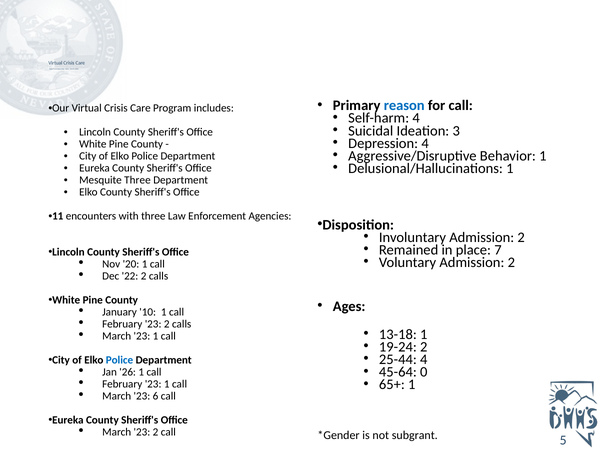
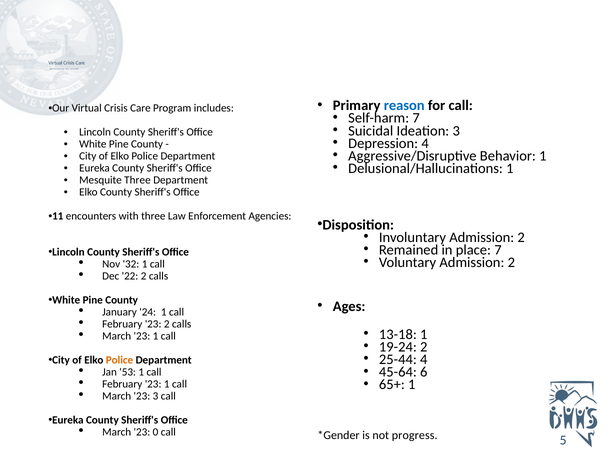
Self-harm 4: 4 -> 7 (416, 118)
20: 20 -> 32 (131, 264)
10: 10 -> 24 (148, 312)
Police colour: blue -> orange (119, 360)
0: 0 -> 6 (424, 372)
26: 26 -> 53 (128, 372)
23 6: 6 -> 3 (156, 396)
March 23 2: 2 -> 0 (156, 432)
subgrant: subgrant -> progress (415, 436)
